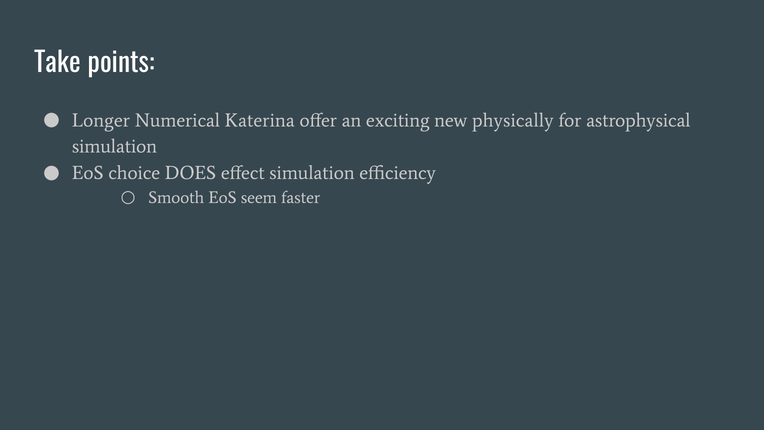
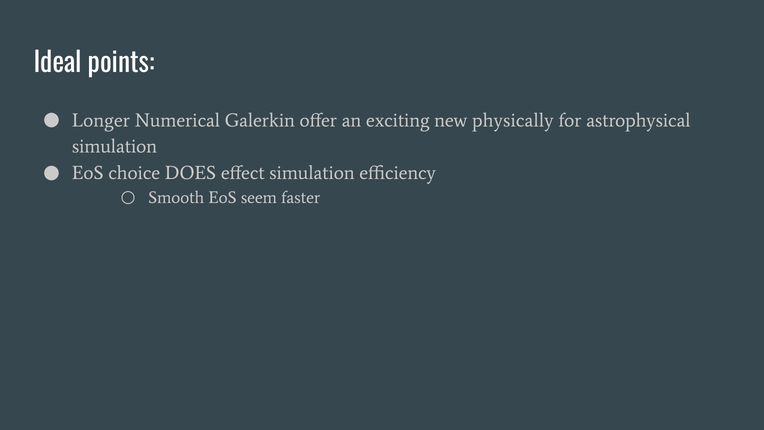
Take: Take -> Ideal (58, 63)
Katerina: Katerina -> Galerkin (260, 120)
